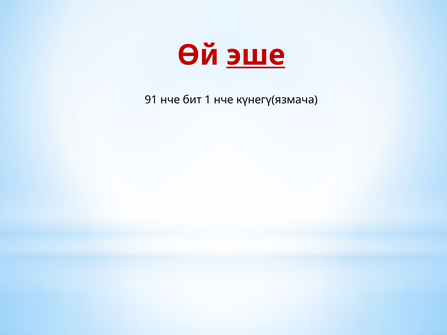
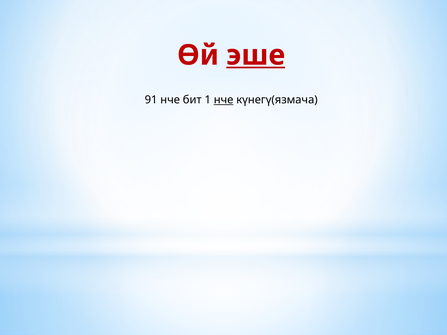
нче underline: none -> present (224, 100)
